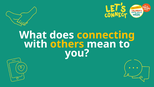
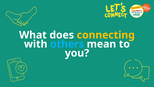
others colour: yellow -> light blue (67, 44)
